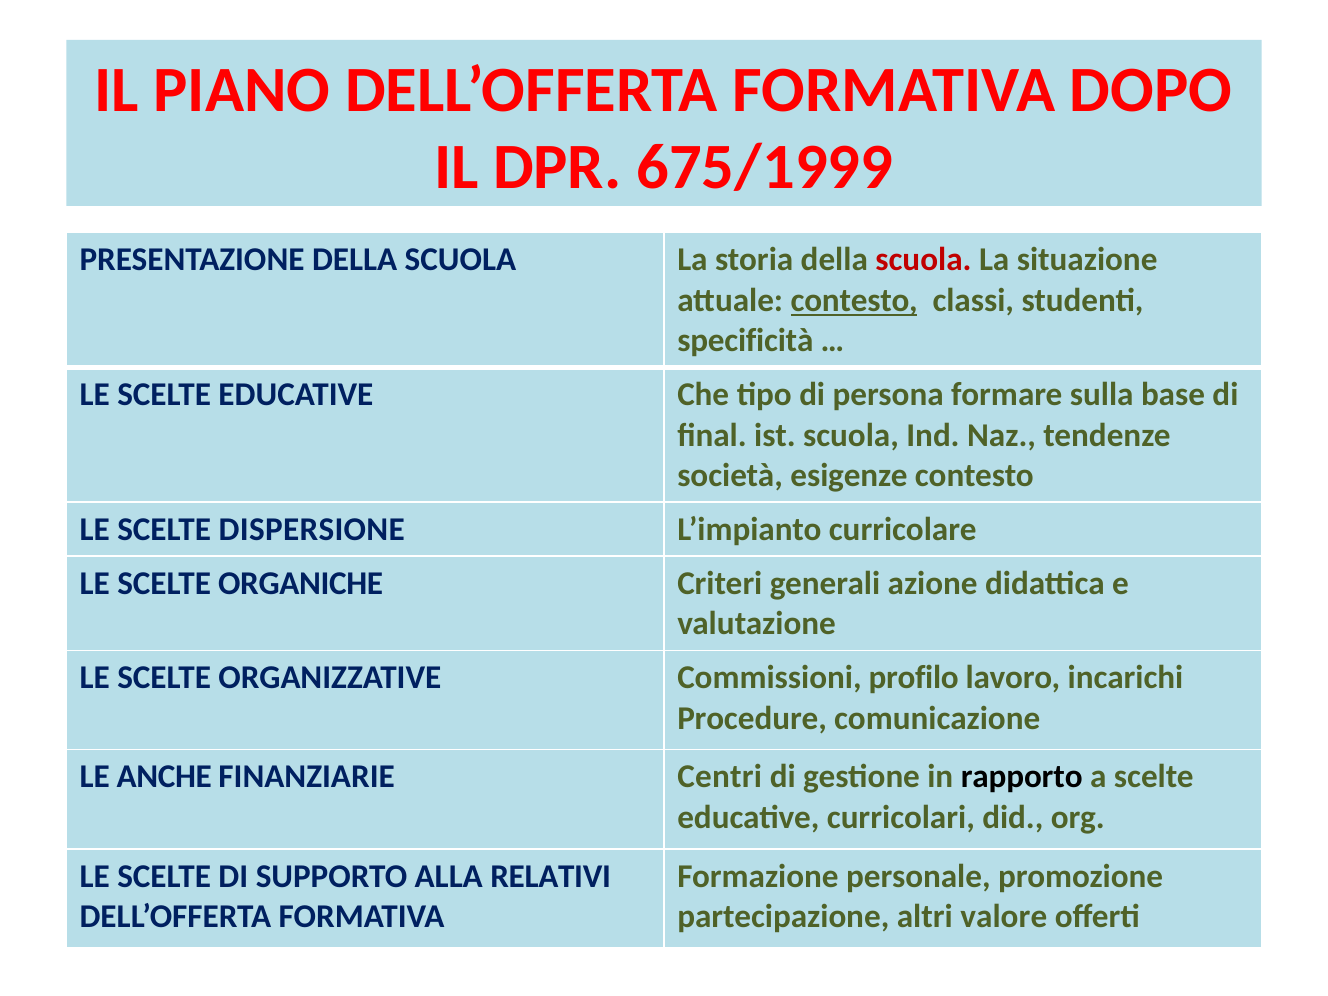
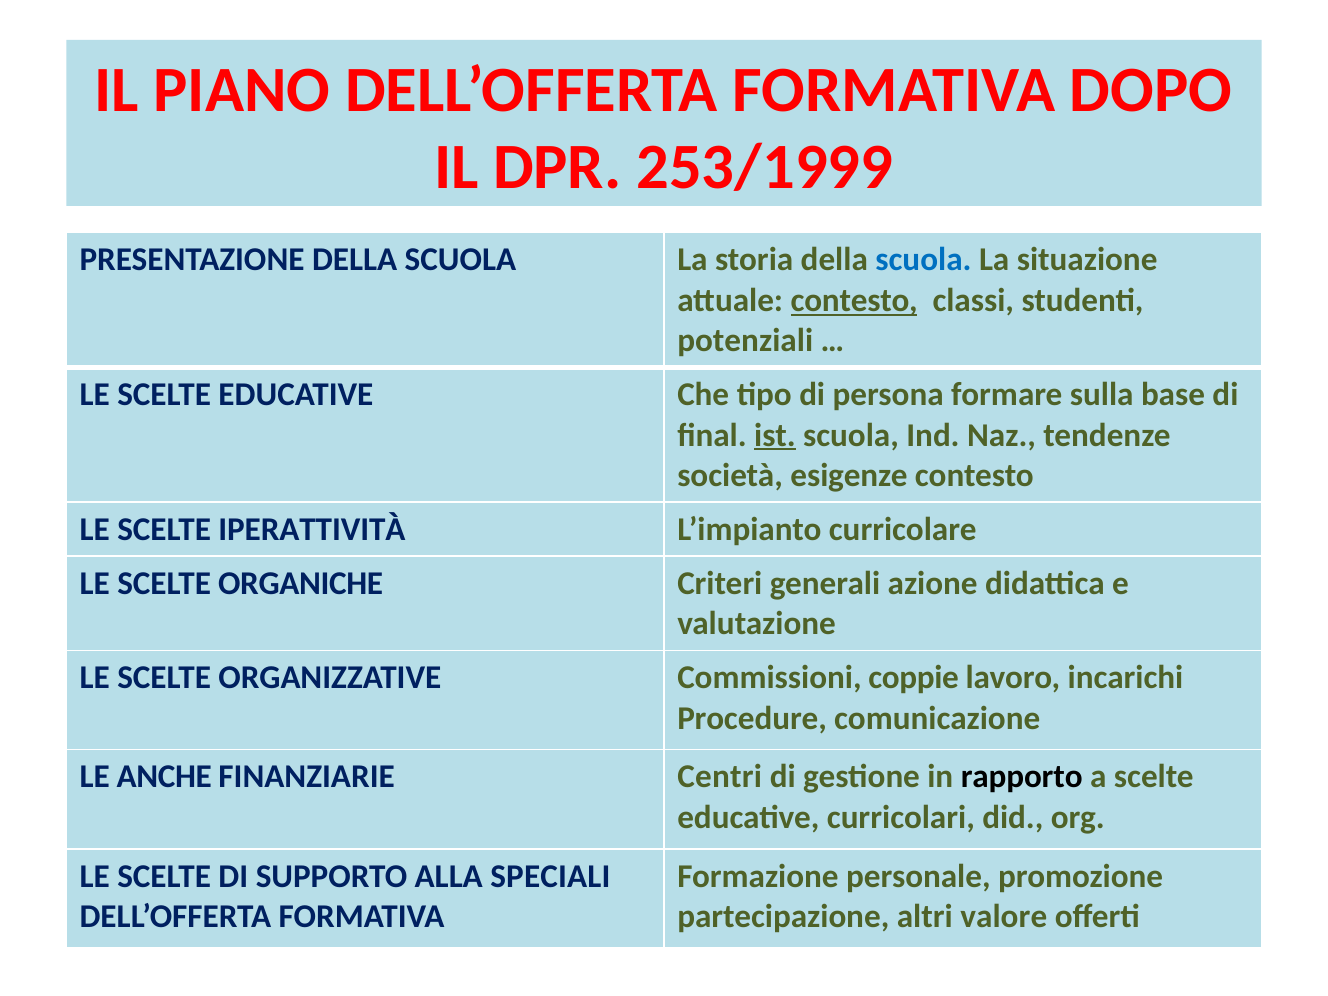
675/1999: 675/1999 -> 253/1999 (765, 167)
scuola colour: red -> blue (923, 260)
specificità: specificità -> potenziali (745, 341)
ist underline: none -> present (775, 435)
DISPERSIONE: DISPERSIONE -> IPERATTIVITÀ (312, 529)
profilo: profilo -> coppie (914, 678)
RELATIVI: RELATIVI -> SPECIALI (550, 876)
